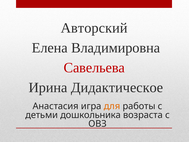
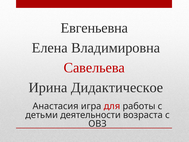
Авторский: Авторский -> Евгеньевна (94, 28)
для colour: orange -> red (112, 106)
дошкольника: дошкольника -> деятельности (91, 115)
